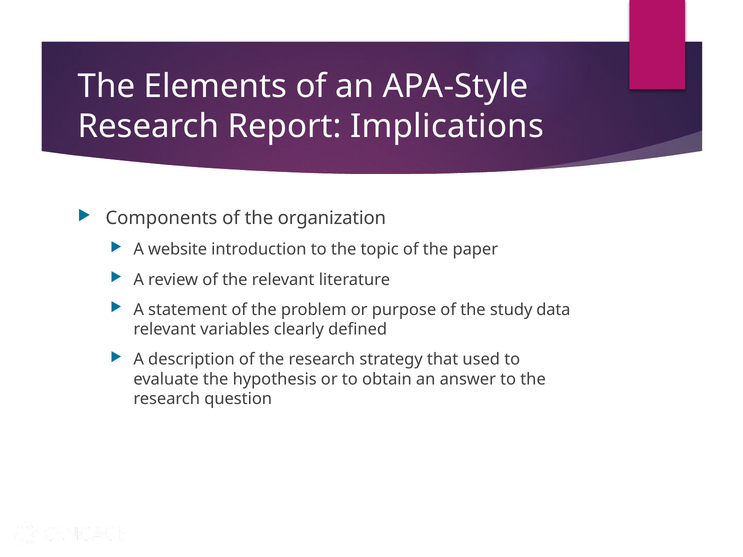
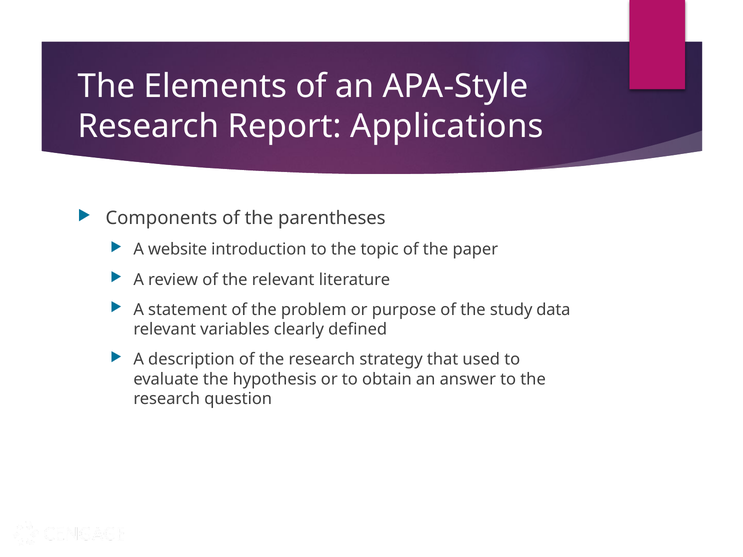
Implications: Implications -> Applications (447, 126)
organization: organization -> parentheses (332, 218)
